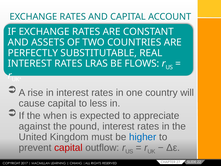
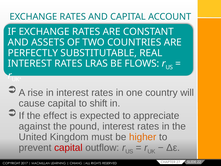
less: less -> shift (99, 103)
when: when -> effect (55, 116)
higher colour: blue -> orange (143, 137)
